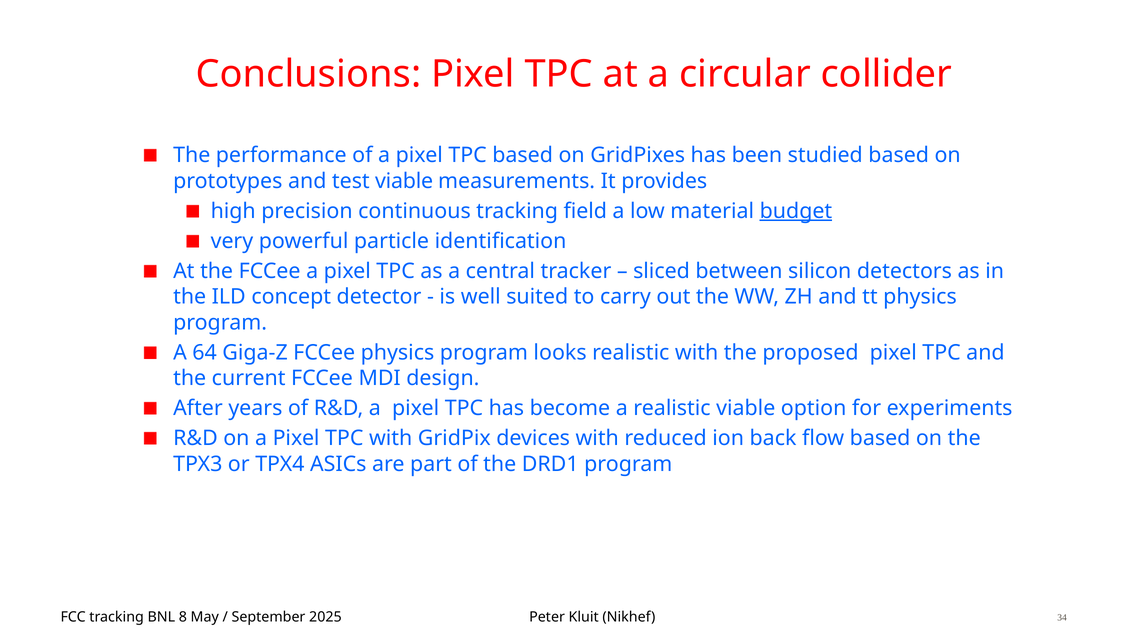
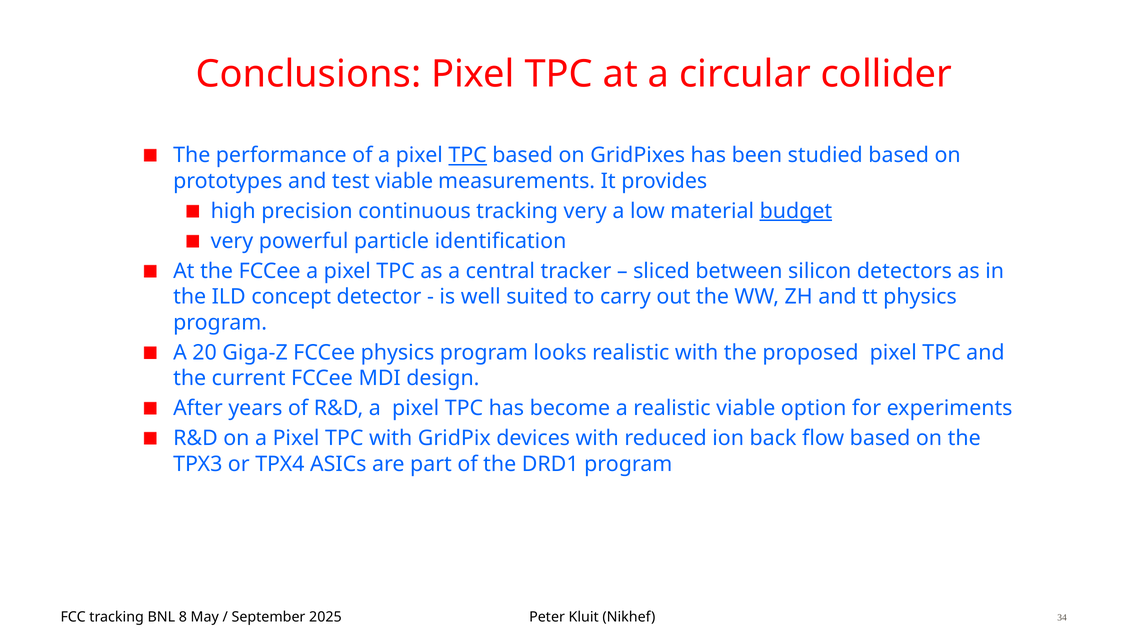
TPC underline: none -> present (468, 155)
tracking field: field -> very (585, 211)
64: 64 -> 20 (205, 352)
